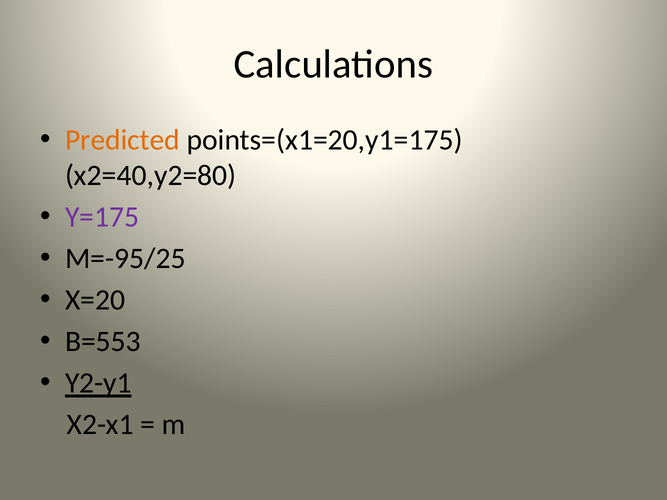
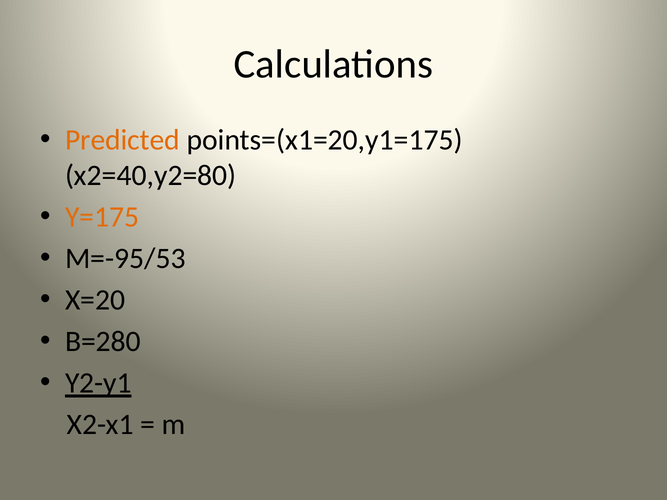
Y=175 colour: purple -> orange (102, 217)
M=-95/25: M=-95/25 -> M=-95/53 (125, 259)
B=553: B=553 -> B=280 (103, 342)
